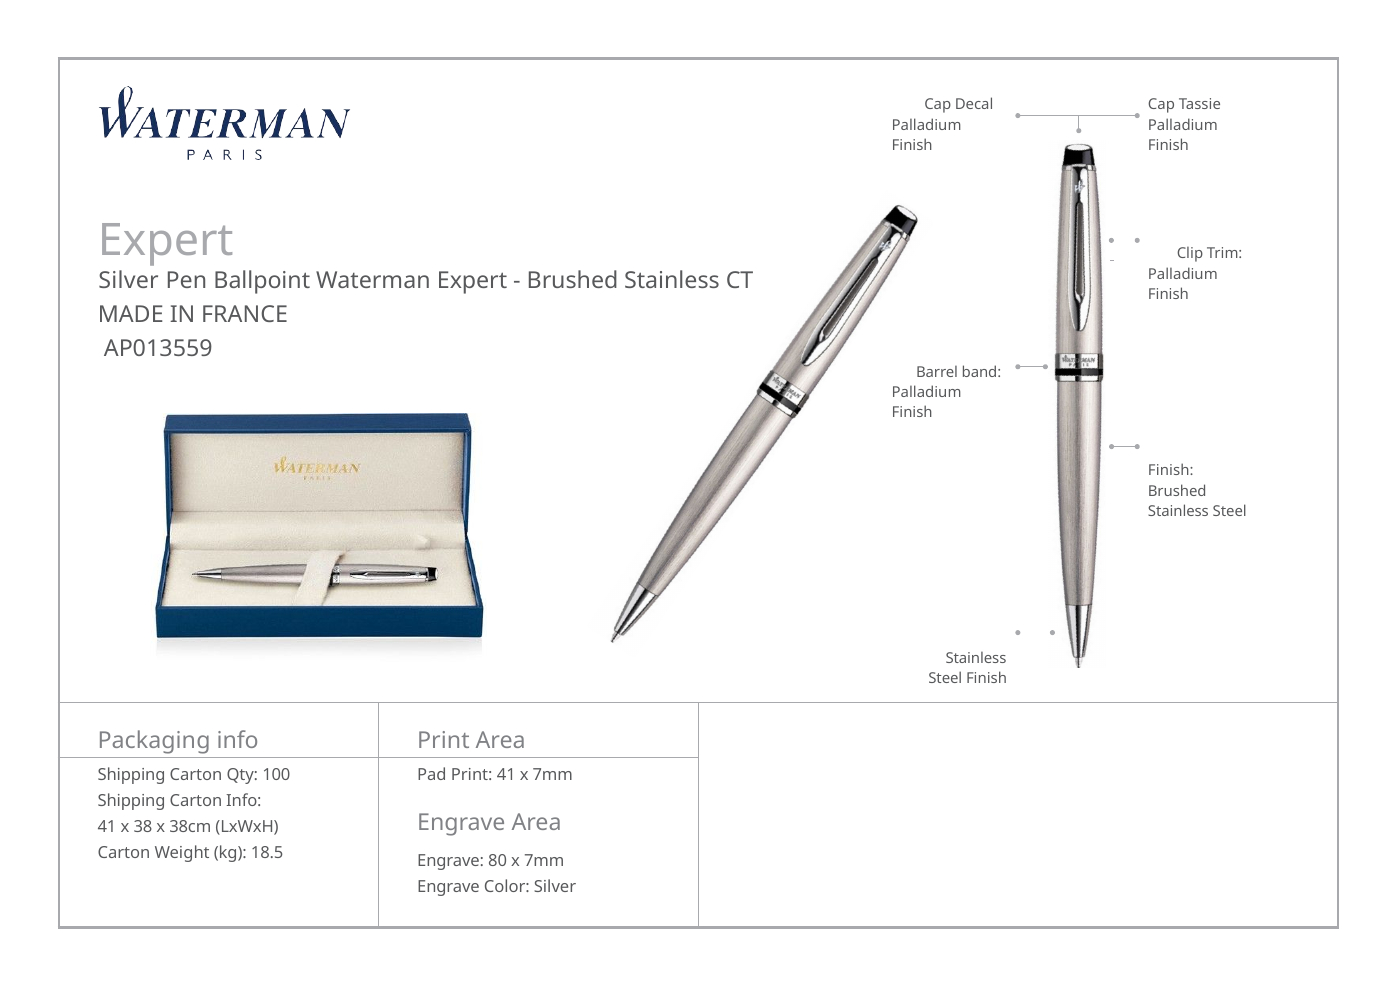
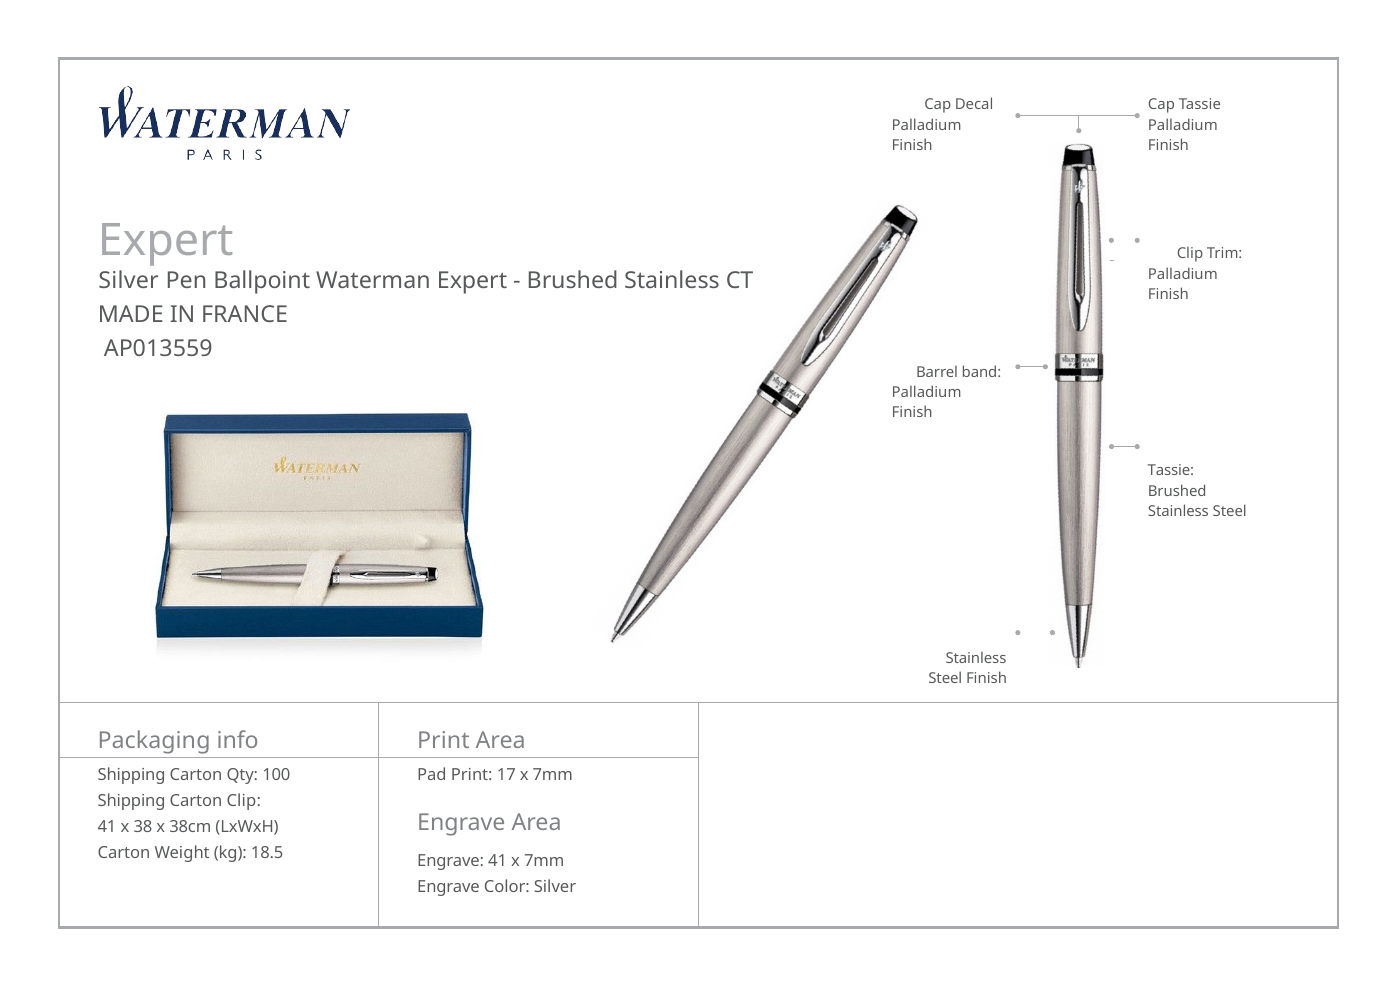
Finish: Finish -> Tassie (1171, 471)
Print 41: 41 -> 17 (506, 776)
Carton Info: Info -> Clip (244, 801)
Engrave 80: 80 -> 41 (498, 861)
